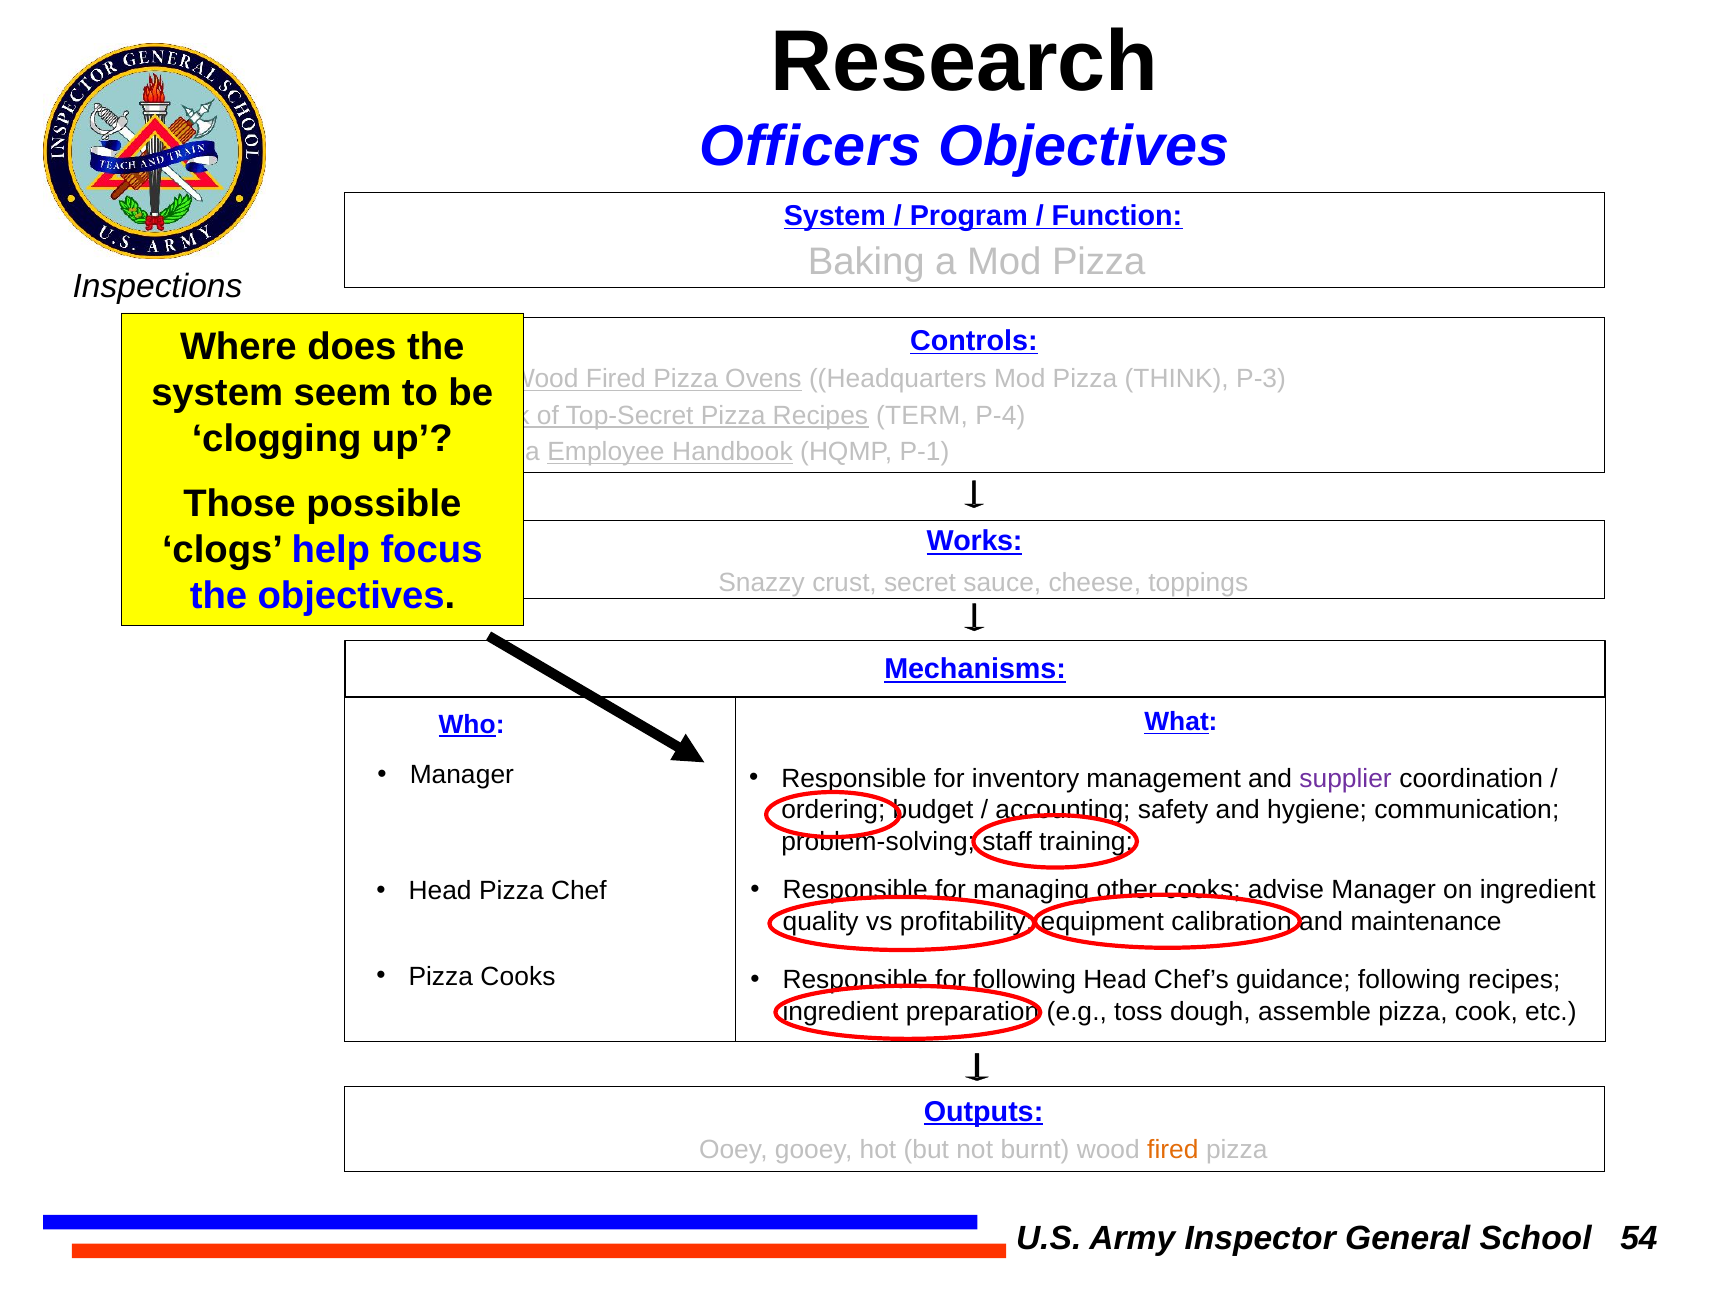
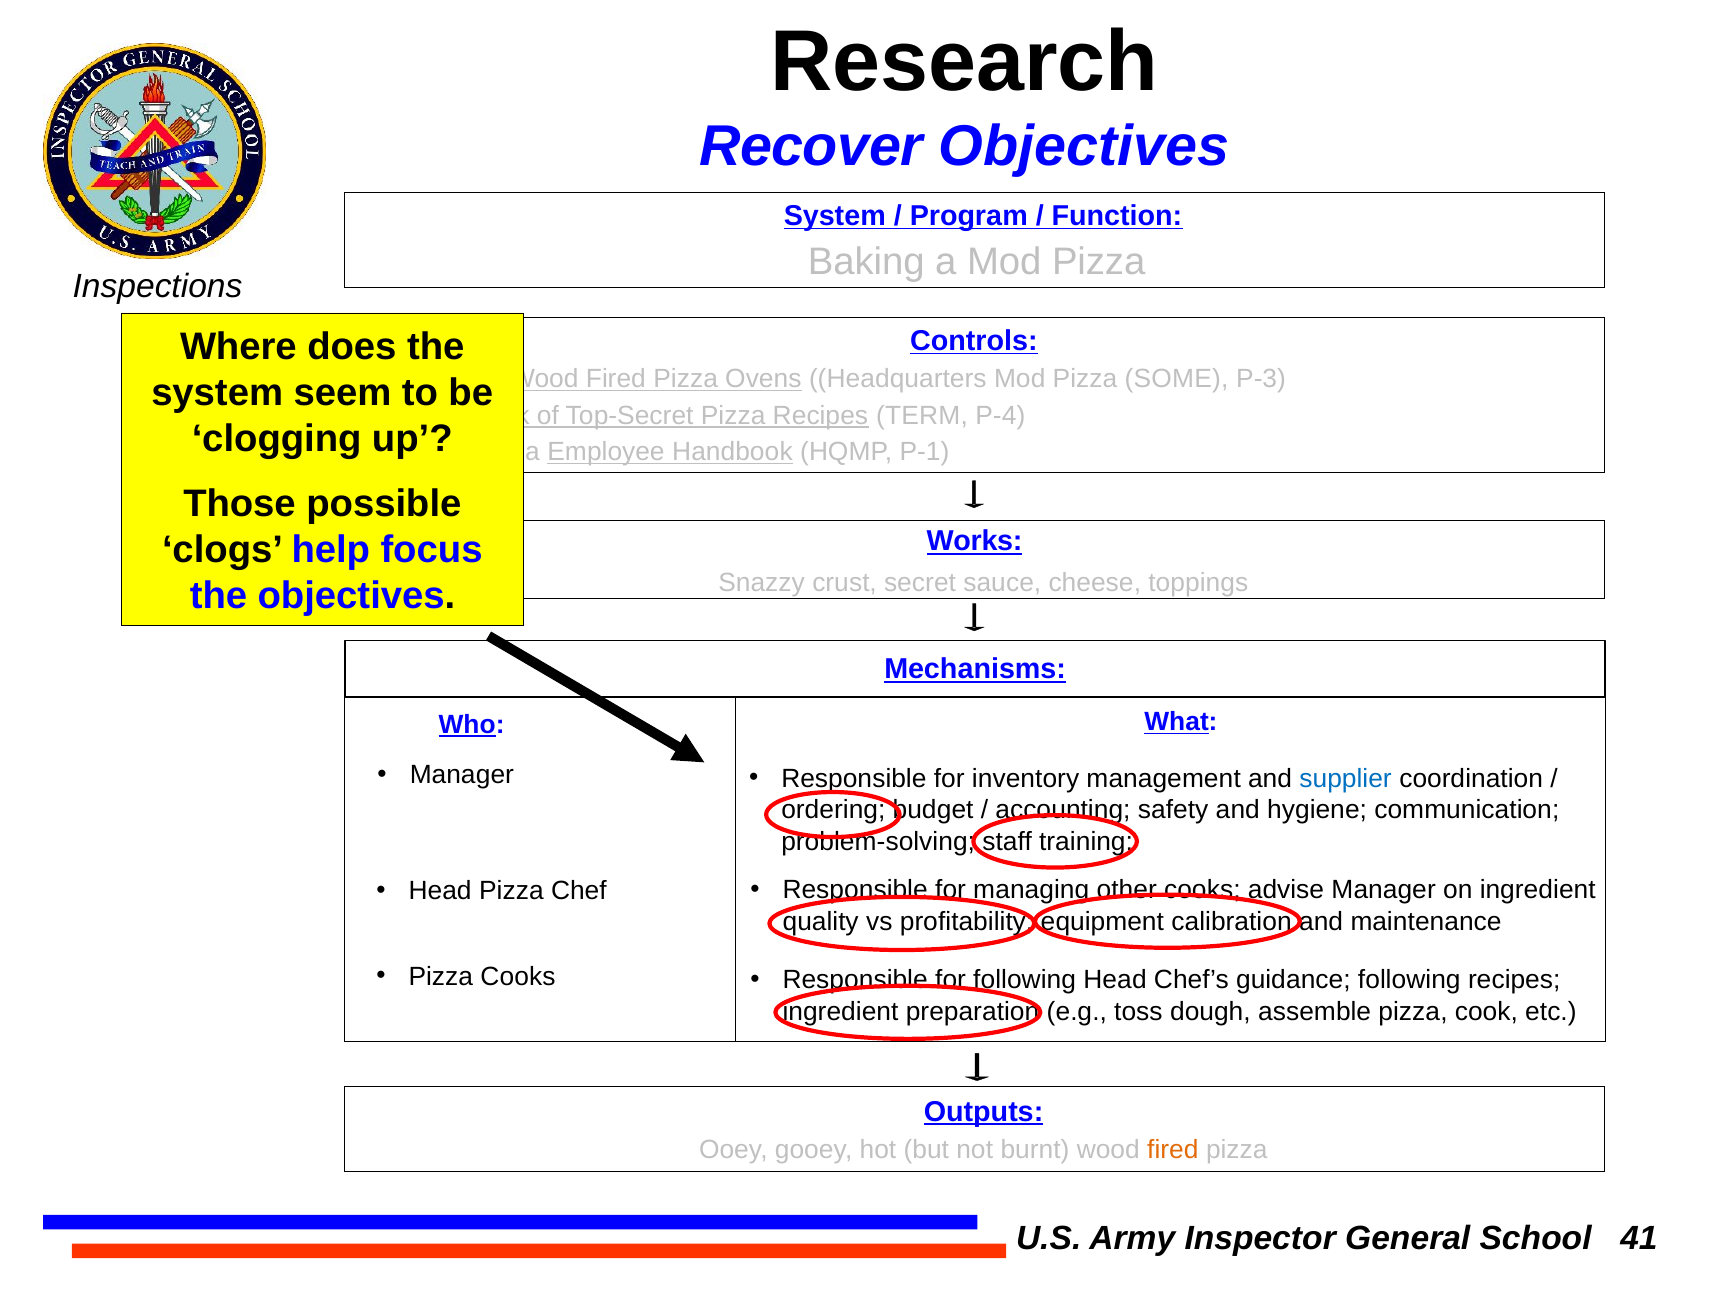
Officers: Officers -> Recover (811, 146)
THINK: THINK -> SOME (1177, 379)
supplier colour: purple -> blue (1346, 778)
54: 54 -> 41 (1639, 1239)
